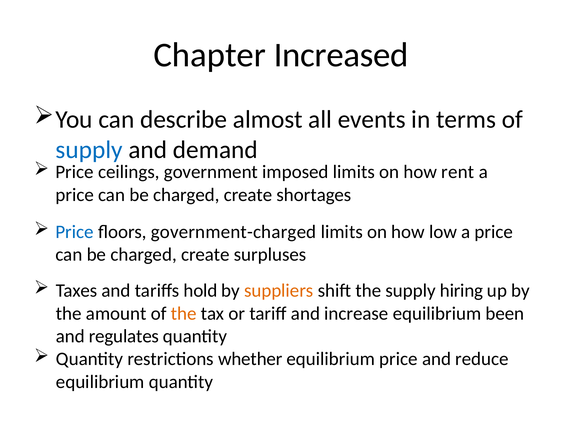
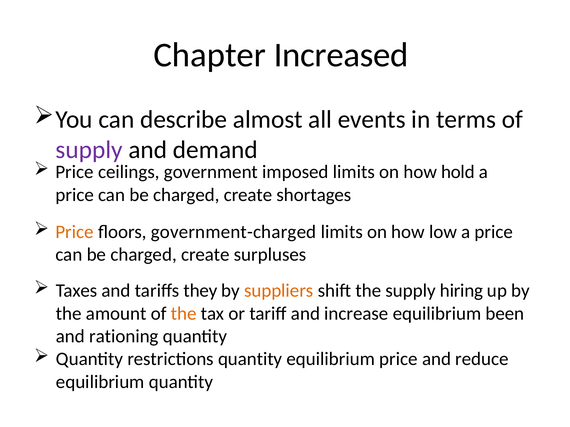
supply colour: blue -> purple (89, 150)
rent: rent -> hold (458, 172)
Price colour: blue -> orange (75, 232)
hold: hold -> they (200, 291)
regulates: regulates -> rationing (124, 337)
restrictions whether: whether -> quantity (250, 359)
